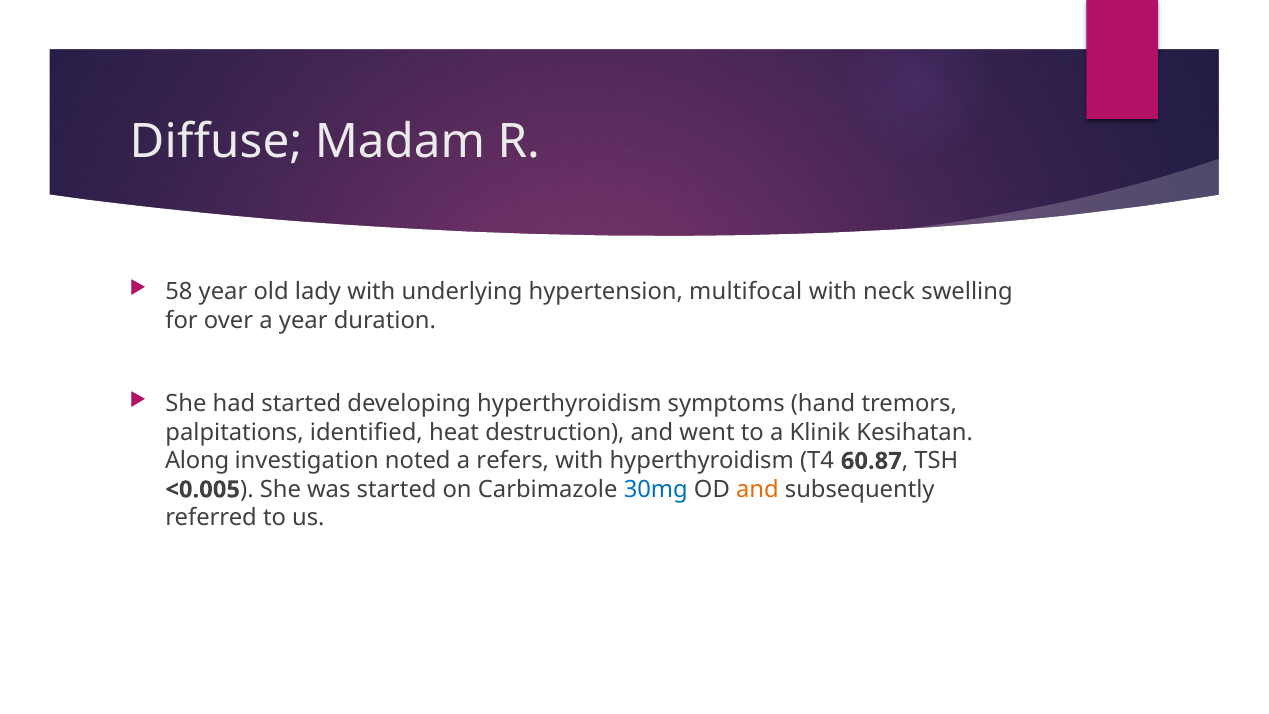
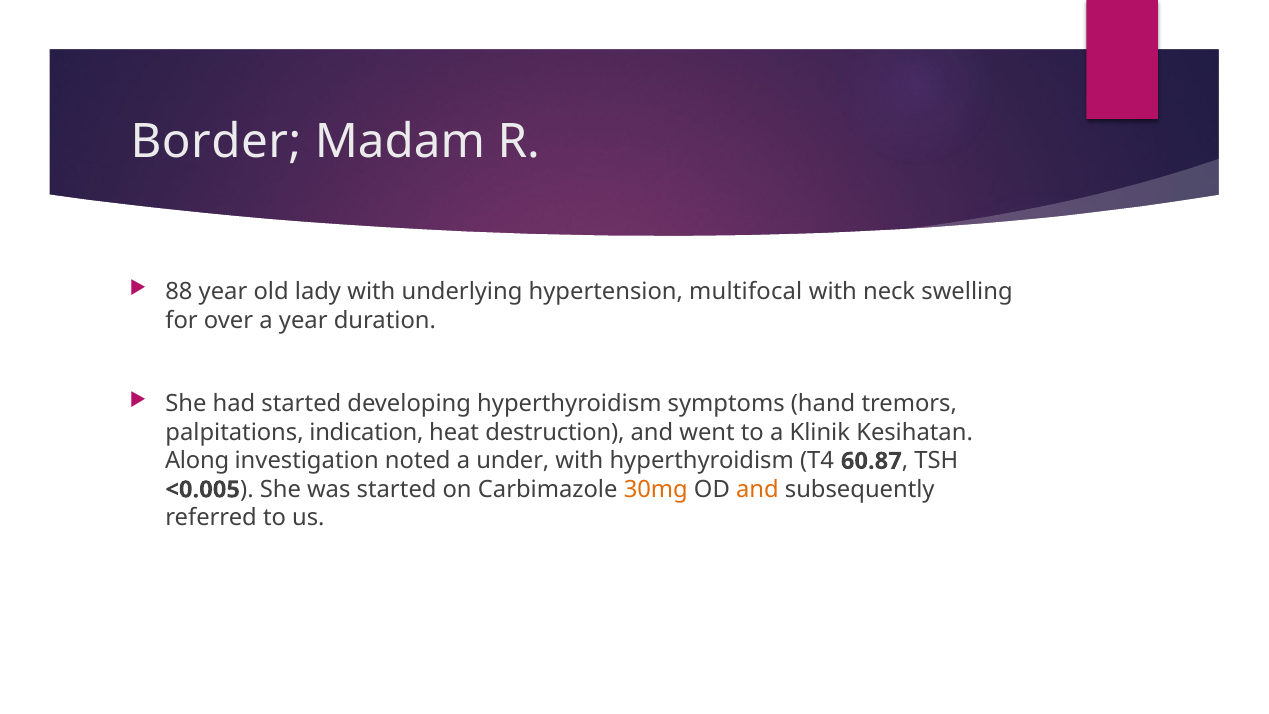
Diffuse: Diffuse -> Border (216, 141)
58: 58 -> 88 (179, 292)
identified: identified -> indication (366, 432)
refers: refers -> under (513, 461)
30mg colour: blue -> orange (656, 489)
